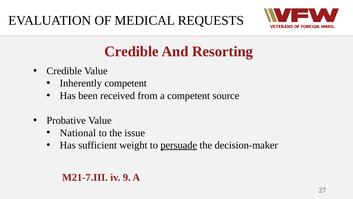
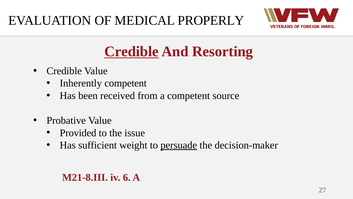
REQUESTS: REQUESTS -> PROPERLY (211, 21)
Credible underline: none -> present (131, 51)
National: National -> Provided (78, 133)
M21-7.III: M21-7.III -> M21-8.III (85, 177)
9: 9 -> 6 (127, 177)
